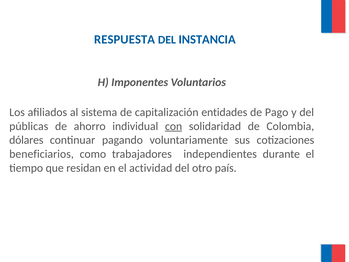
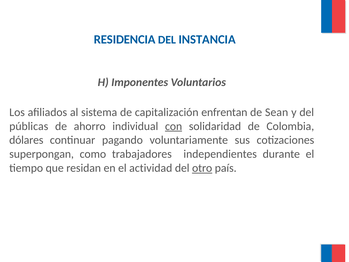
RESPUESTA: RESPUESTA -> RESIDENCIA (125, 39)
entidades: entidades -> enfrentan (224, 112)
Pago: Pago -> Sean (277, 112)
beneficiarios: beneficiarios -> superpongan (42, 154)
otro underline: none -> present (202, 168)
